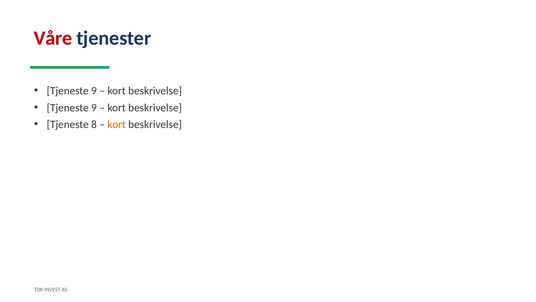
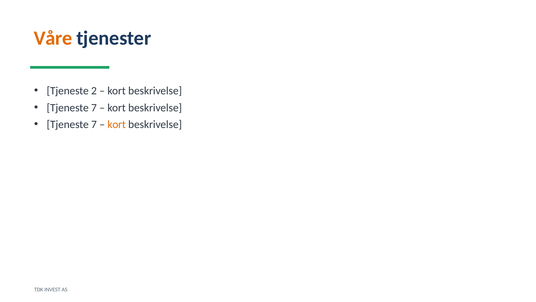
Våre colour: red -> orange (53, 38)
9: 9 -> 2 (94, 91)
9: 9 -> 7 (94, 108)
8: 8 -> 7 (94, 124)
